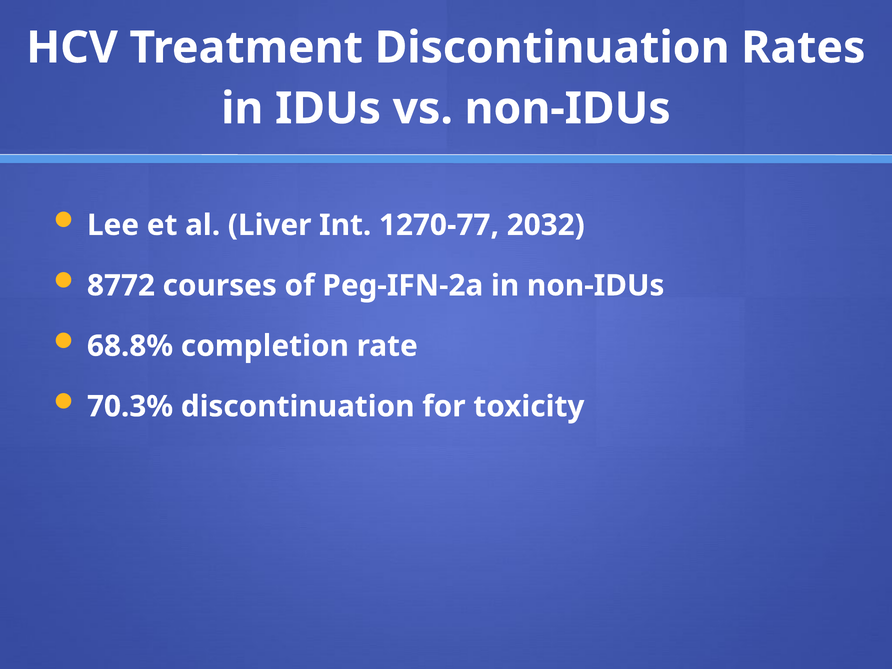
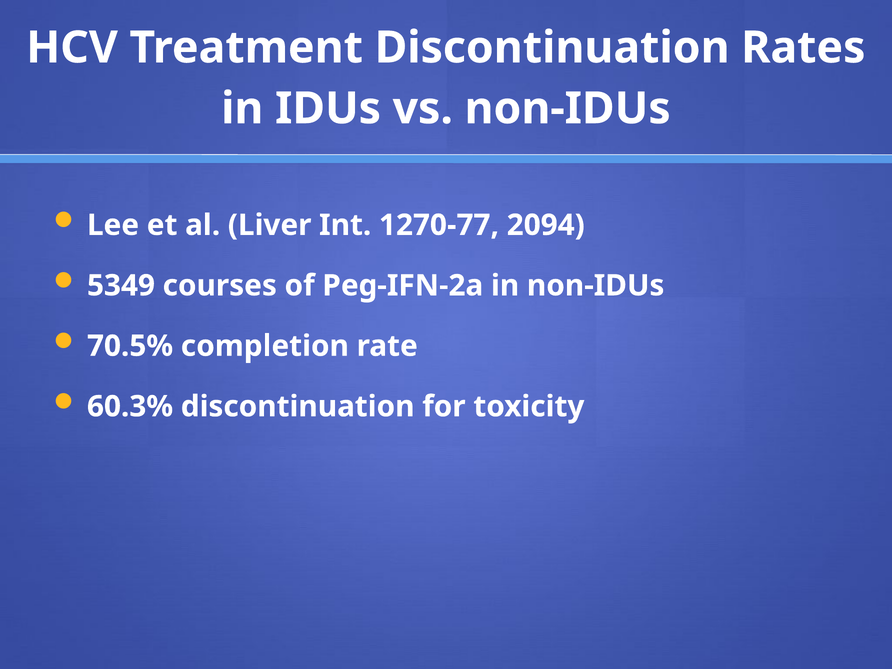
2032: 2032 -> 2094 (546, 225)
8772: 8772 -> 5349 (121, 286)
68.8%: 68.8% -> 70.5% (130, 346)
70.3%: 70.3% -> 60.3% (130, 407)
